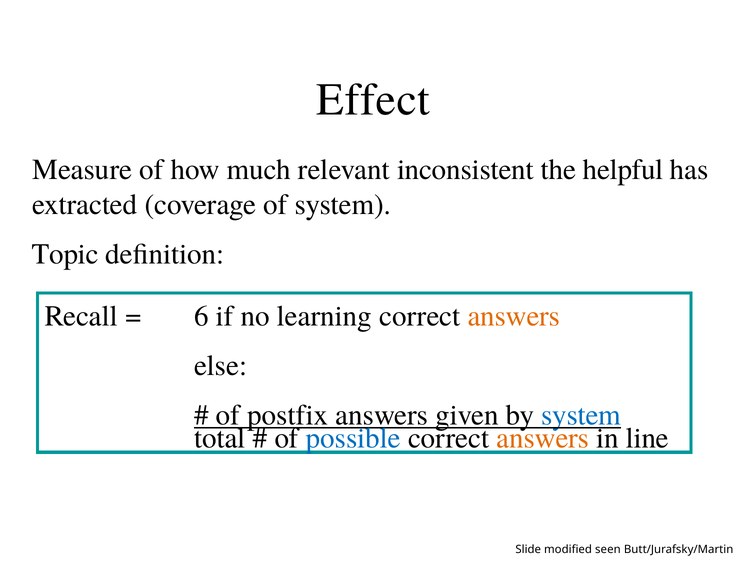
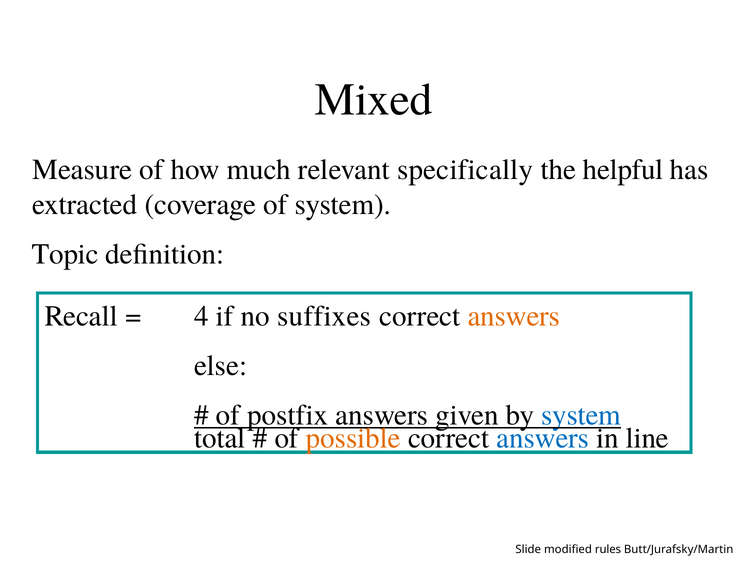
Effect: Effect -> Mixed (374, 100)
inconsistent: inconsistent -> specifically (465, 170)
6: 6 -> 4 (201, 316)
learning: learning -> suffixes (324, 316)
possible colour: blue -> orange (353, 438)
answers colour: orange -> blue (543, 438)
seen: seen -> rules (608, 549)
